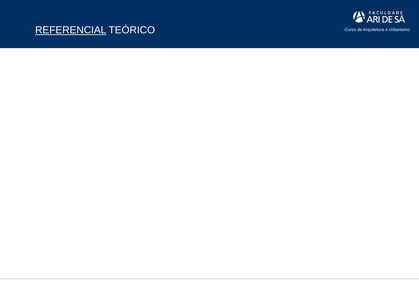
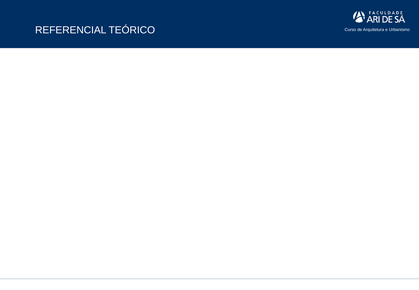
REFERENCIAL underline: present -> none (71, 30)
